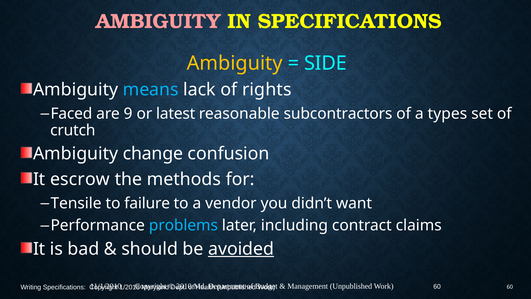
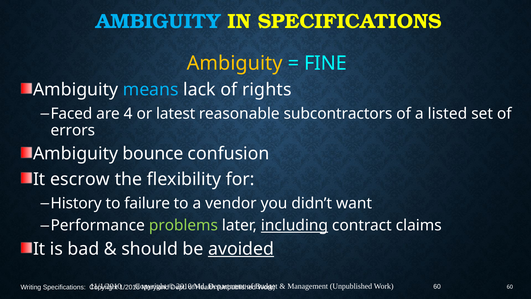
AMBIGUITY colour: pink -> light blue (158, 21)
SIDE: SIDE -> FINE (326, 63)
9: 9 -> 4 (128, 114)
types: types -> listed (447, 114)
crutch: crutch -> errors (73, 130)
change: change -> bounce (153, 154)
methods: methods -> flexibility (184, 179)
Tensile: Tensile -> History (76, 203)
problems colour: light blue -> light green (183, 225)
including underline: none -> present (294, 225)
